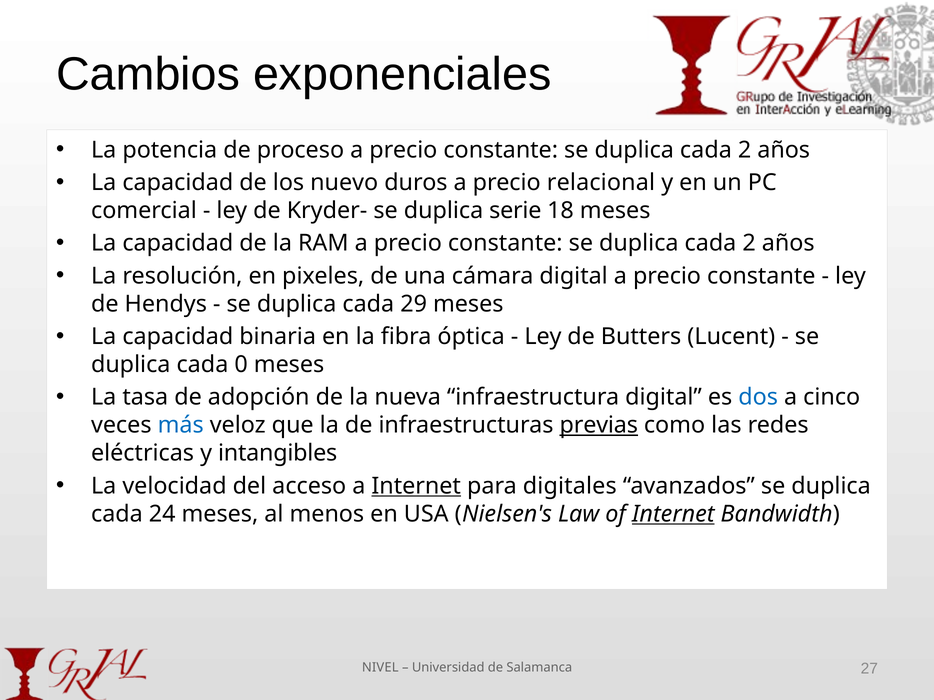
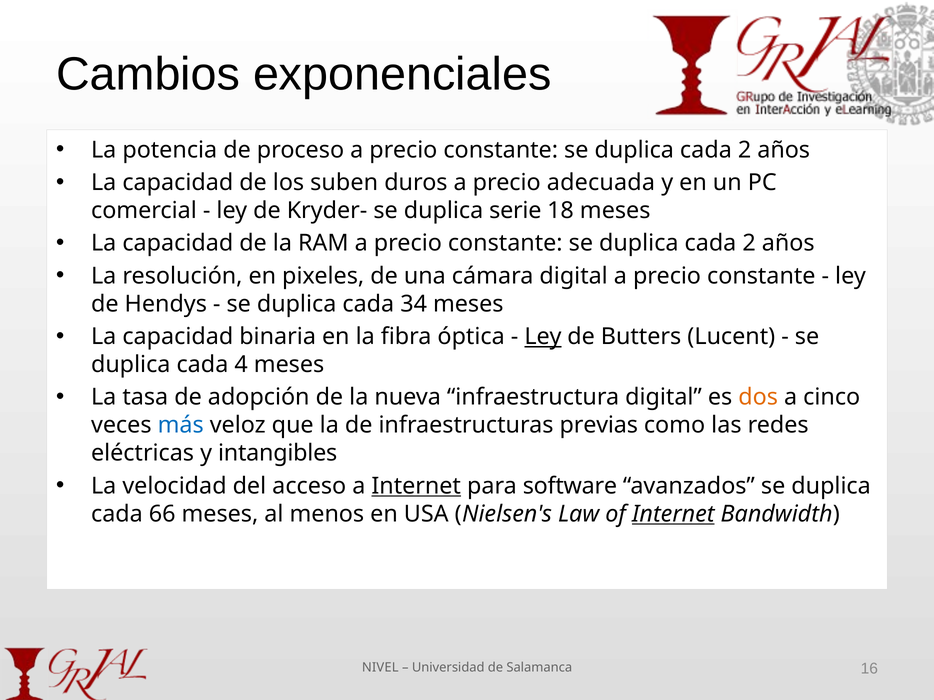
nuevo: nuevo -> suben (344, 183)
relacional: relacional -> adecuada (601, 183)
29: 29 -> 34 (414, 304)
Ley underline: none -> present (543, 337)
0: 0 -> 4 (241, 365)
dos colour: blue -> orange (758, 398)
previas underline: present -> none (599, 426)
digitales: digitales -> software (570, 486)
24: 24 -> 66 (162, 514)
27: 27 -> 16 (869, 669)
